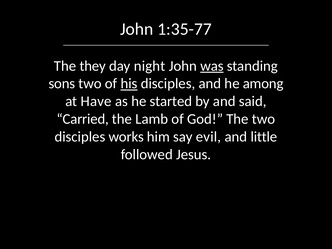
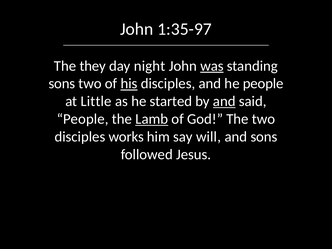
1:35-77: 1:35-77 -> 1:35-97 (185, 29)
he among: among -> people (263, 84)
Have: Have -> Little (96, 101)
and underline: none -> present (224, 101)
Carried: Carried -> People (83, 119)
Lamb underline: none -> present (152, 119)
evil: evil -> will (208, 137)
and little: little -> sons (264, 137)
